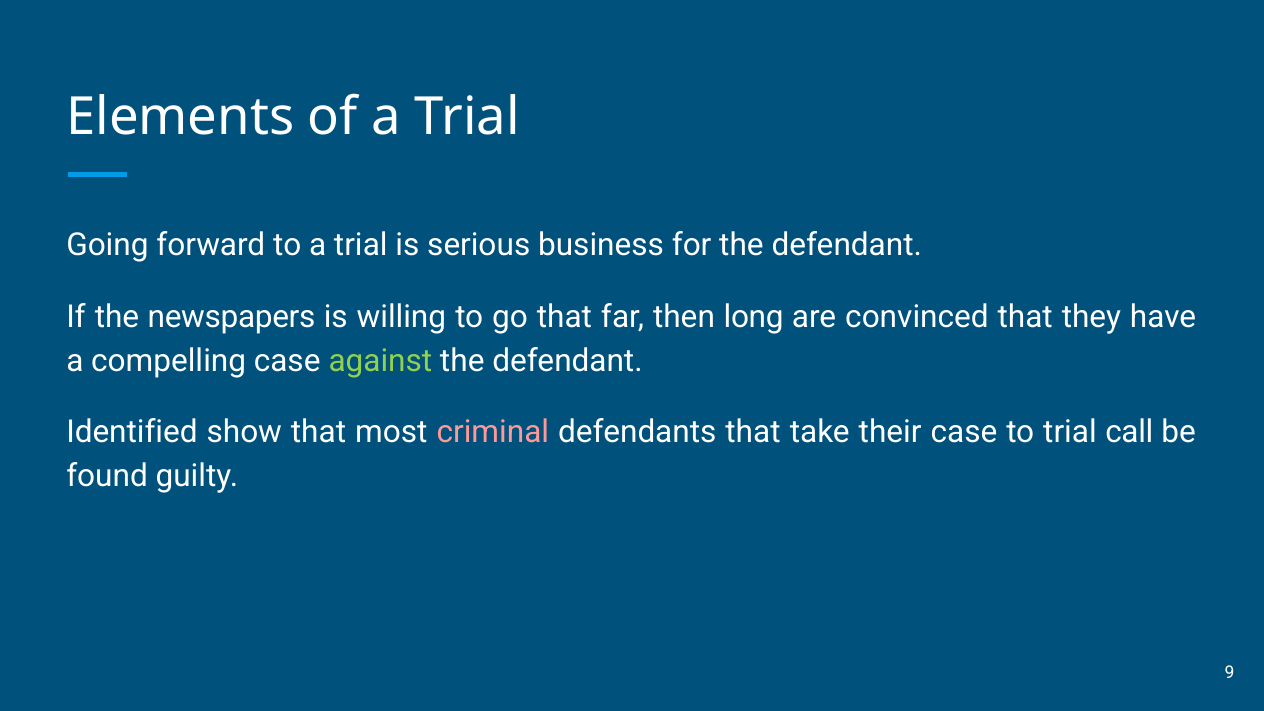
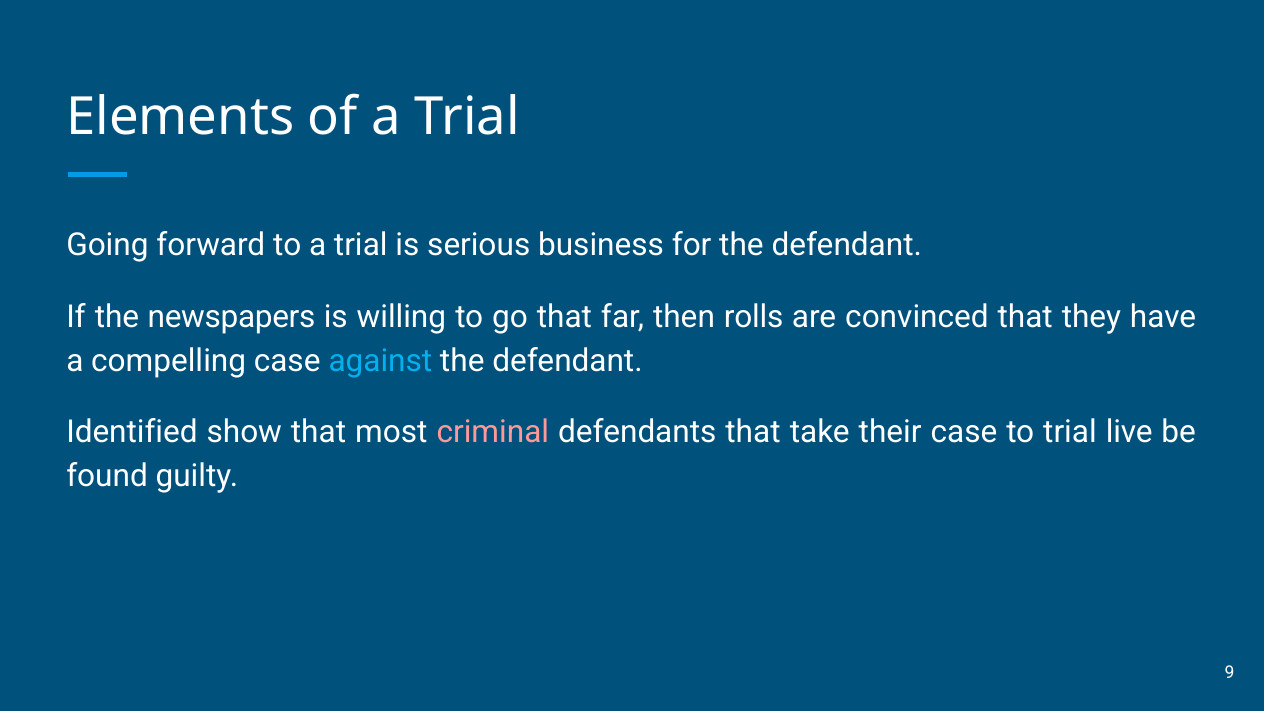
long: long -> rolls (754, 317)
against colour: light green -> light blue (380, 361)
call: call -> live (1129, 432)
